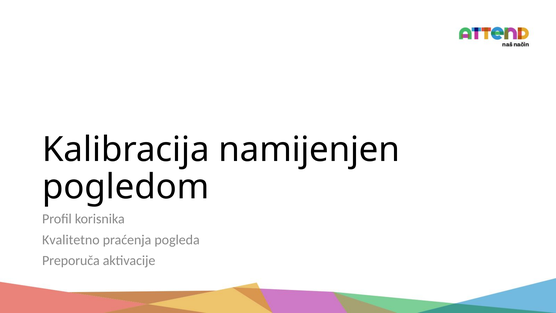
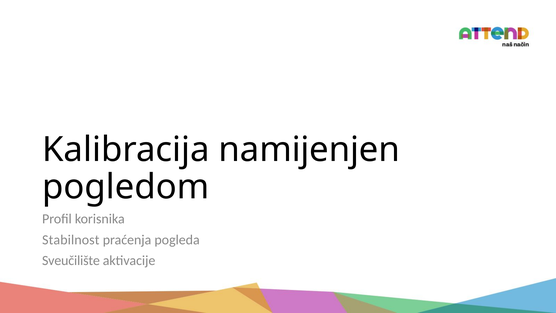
Kvalitetno: Kvalitetno -> Stabilnost (71, 240)
Preporuča: Preporuča -> Sveučilište (71, 260)
